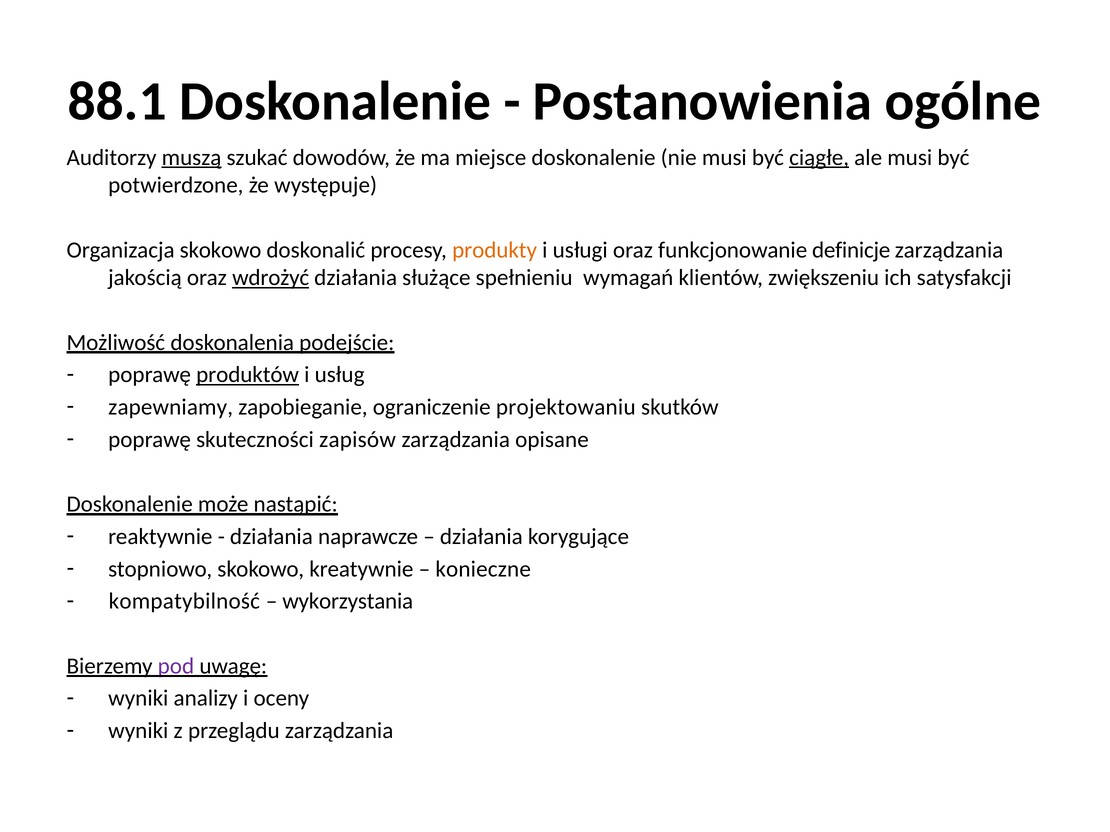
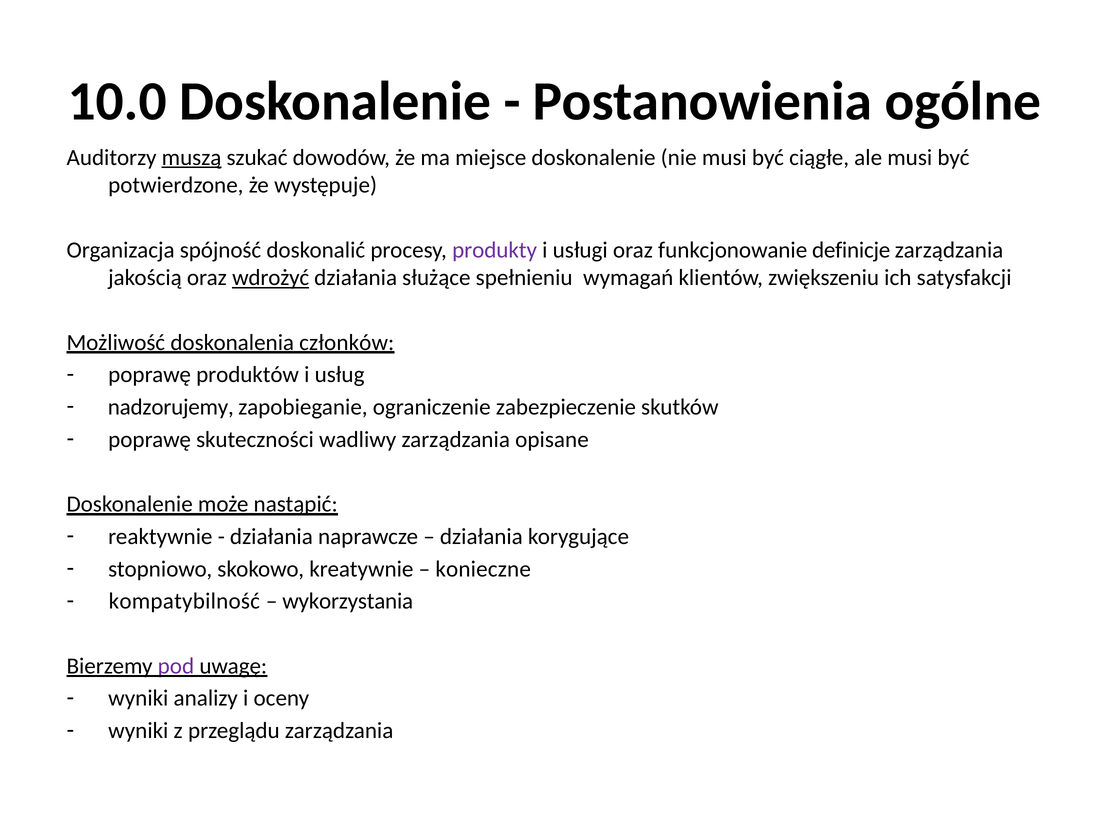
88.1: 88.1 -> 10.0 (117, 101)
ciągłe underline: present -> none (819, 158)
Organizacja skokowo: skokowo -> spójność (221, 250)
produkty colour: orange -> purple (495, 250)
podejście: podejście -> członków (347, 343)
produktów underline: present -> none (248, 375)
zapewniamy: zapewniamy -> nadzorujemy (171, 407)
projektowaniu: projektowaniu -> zabezpieczenie (566, 407)
zapisów: zapisów -> wadliwy (358, 440)
